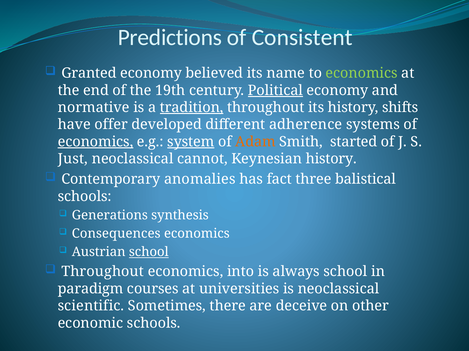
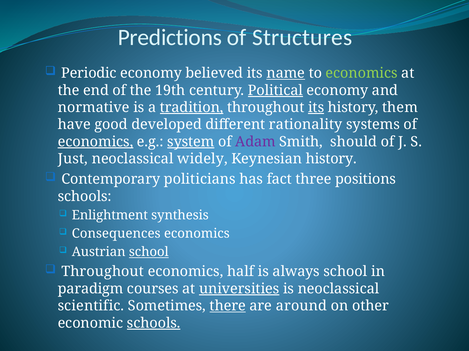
Consistent: Consistent -> Structures (302, 37)
Granted: Granted -> Periodic (89, 73)
name underline: none -> present (286, 73)
its underline: none -> present (316, 108)
shifts: shifts -> them (400, 108)
offer: offer -> good (111, 125)
adherence: adherence -> rationality (306, 125)
Adam colour: orange -> purple (255, 142)
started: started -> should (354, 142)
cannot: cannot -> widely (202, 159)
anomalies: anomalies -> politicians (200, 180)
balistical: balistical -> positions (366, 180)
Generations: Generations -> Enlightment (110, 216)
into: into -> half (241, 272)
universities underline: none -> present (239, 289)
there underline: none -> present (228, 307)
deceive: deceive -> around (301, 307)
schools underline: none -> present (154, 324)
